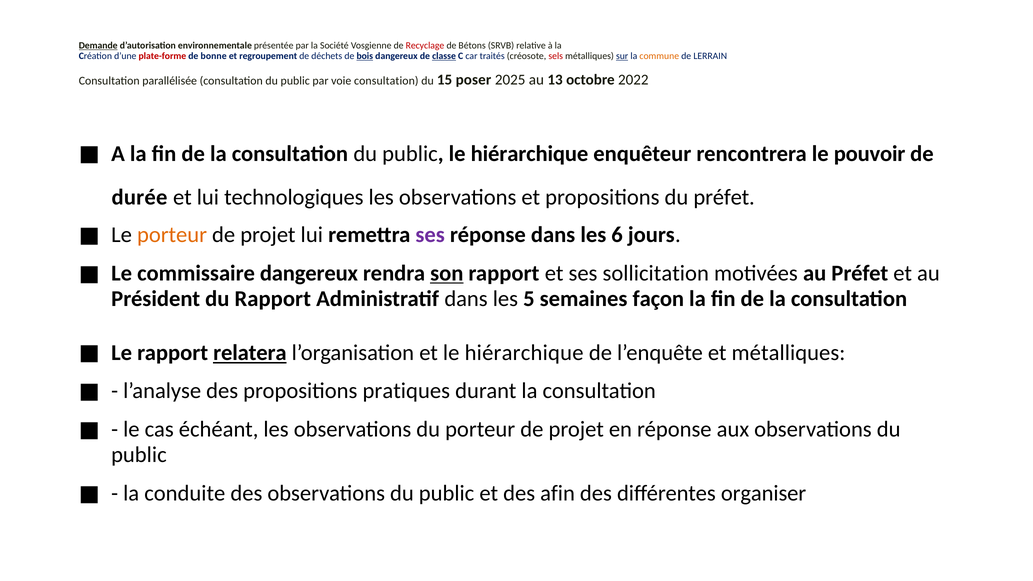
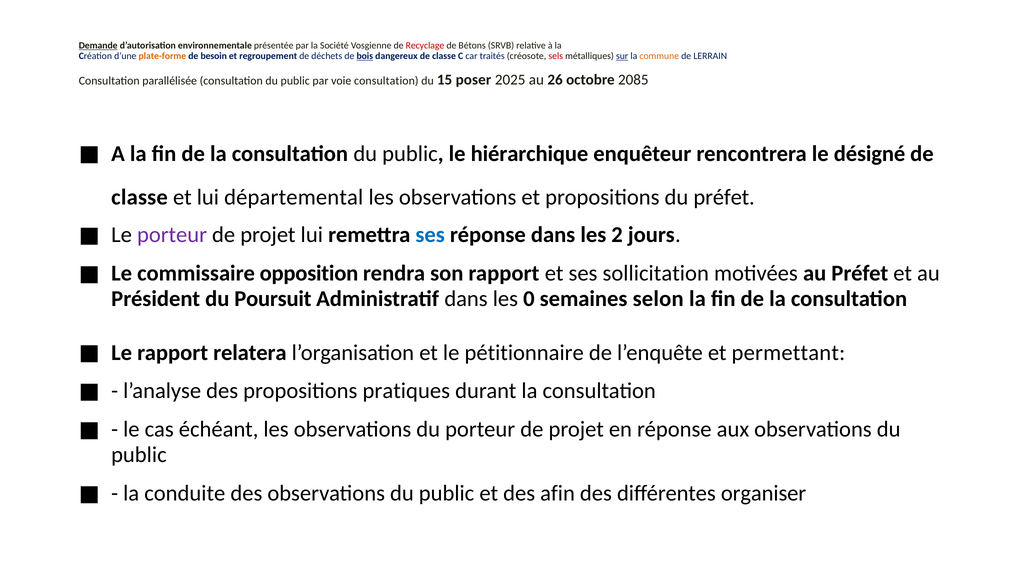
plate-forme colour: red -> orange (162, 56)
bonne: bonne -> besoin (214, 56)
classe underline: present -> none (444, 56)
13: 13 -> 26 (555, 80)
2022: 2022 -> 2085 (633, 80)
pouvoir: pouvoir -> désigné (870, 154)
durée: durée -> classe (140, 197)
technologiques: technologiques -> départemental (294, 197)
porteur colour: orange -> purple (172, 235)
ses colour: purple -> blue (430, 235)
6: 6 -> 2 (617, 235)
commissaire dangereux: dangereux -> opposition (309, 273)
son underline: present -> none (447, 273)
du Rapport: Rapport -> Poursuit (273, 299)
5: 5 -> 0 (529, 299)
façon: façon -> selon (658, 299)
relatera underline: present -> none (250, 353)
et le hiérarchique: hiérarchique -> pétitionnaire (524, 353)
et métalliques: métalliques -> permettant (788, 353)
